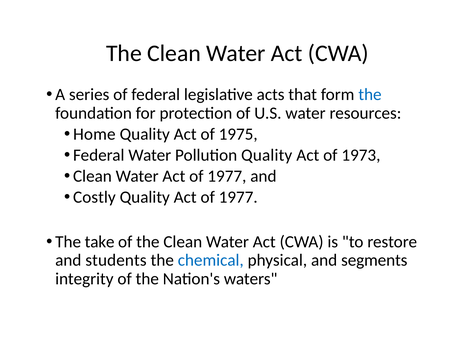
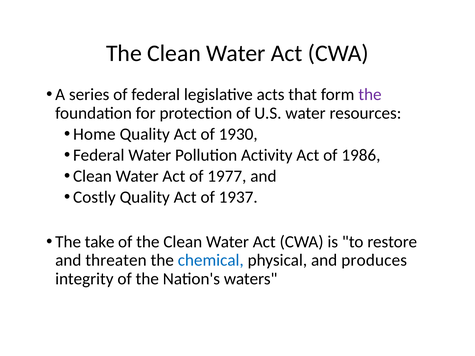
the colour: blue -> purple (370, 95)
1975: 1975 -> 1930 (238, 134)
Pollution Quality: Quality -> Activity (267, 155)
1973: 1973 -> 1986 (361, 155)
Quality Act of 1977: 1977 -> 1937 (238, 197)
students: students -> threaten (116, 261)
segments: segments -> produces (374, 261)
